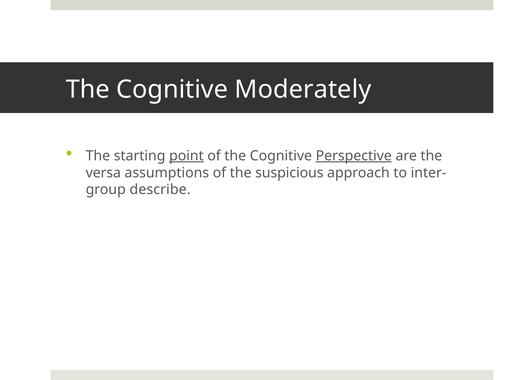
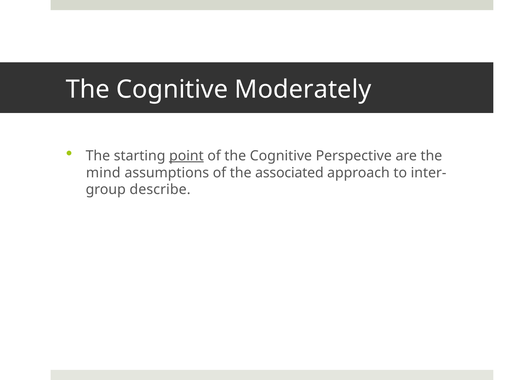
Perspective underline: present -> none (354, 156)
versa: versa -> mind (103, 172)
suspicious: suspicious -> associated (289, 172)
